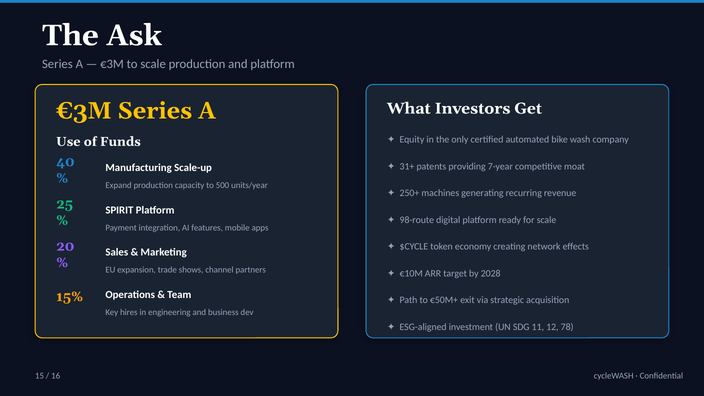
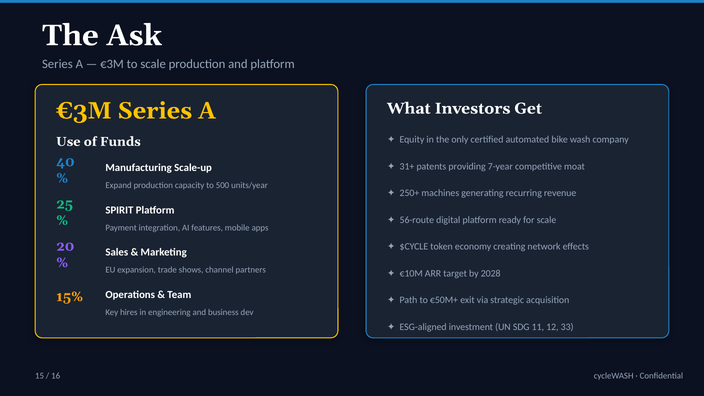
98-route: 98-route -> 56-route (417, 220)
78: 78 -> 33 (567, 327)
